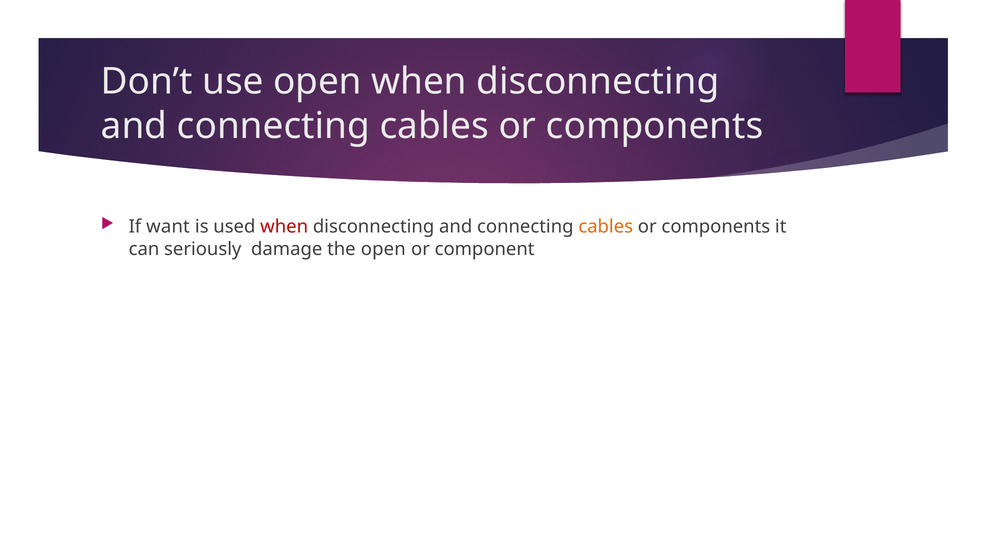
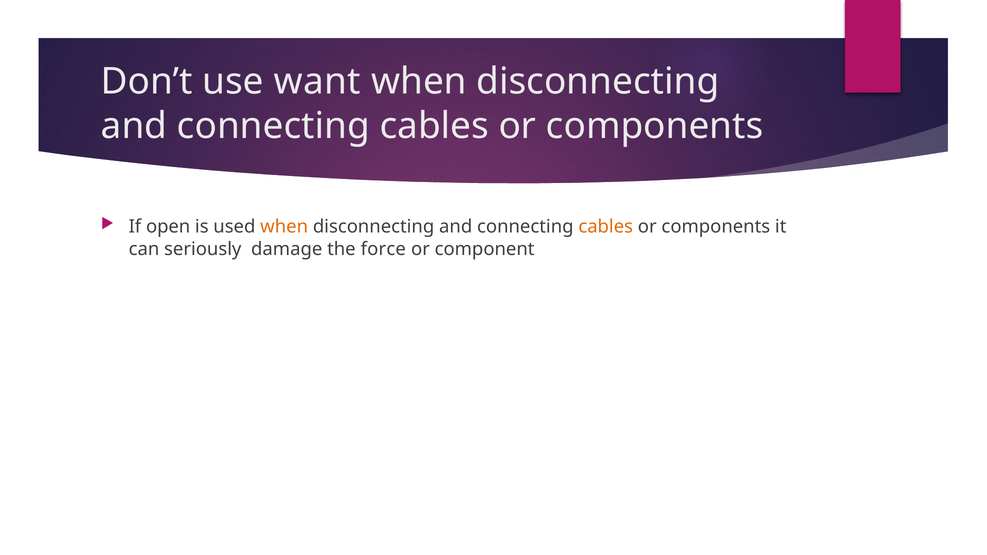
use open: open -> want (317, 81)
want: want -> open (168, 227)
when colour: red -> orange (284, 227)
the open: open -> force (383, 249)
